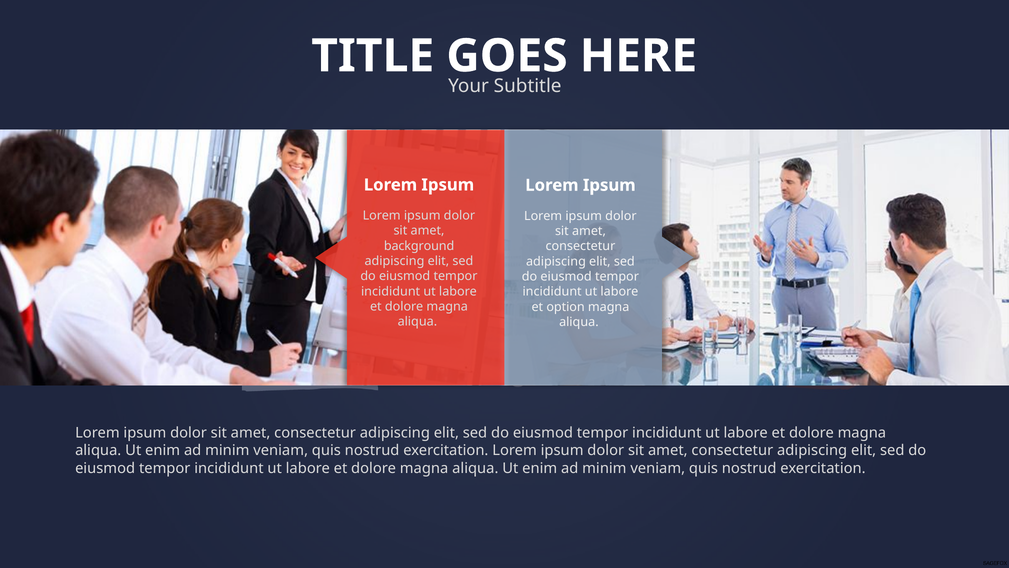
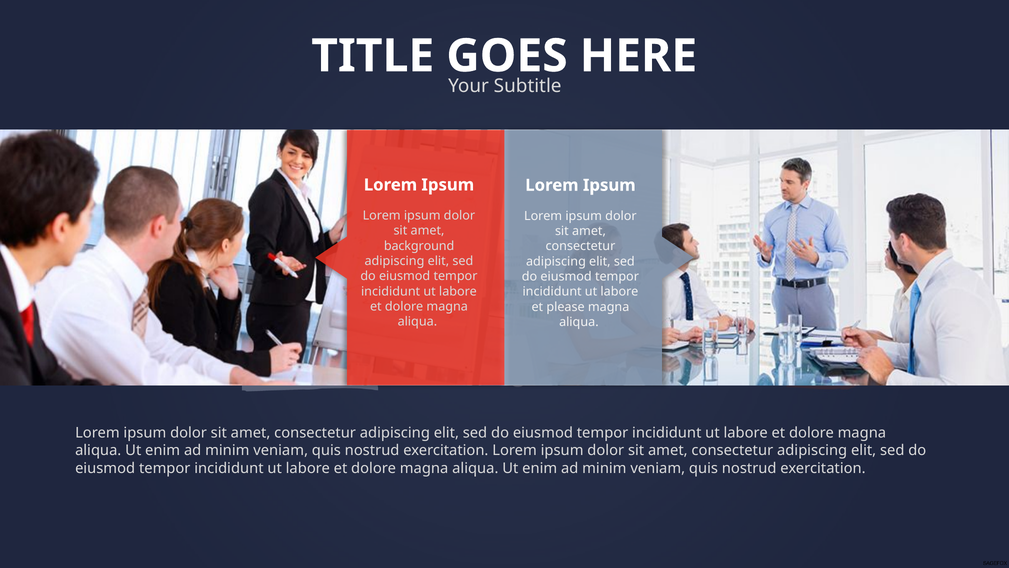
option: option -> please (566, 307)
